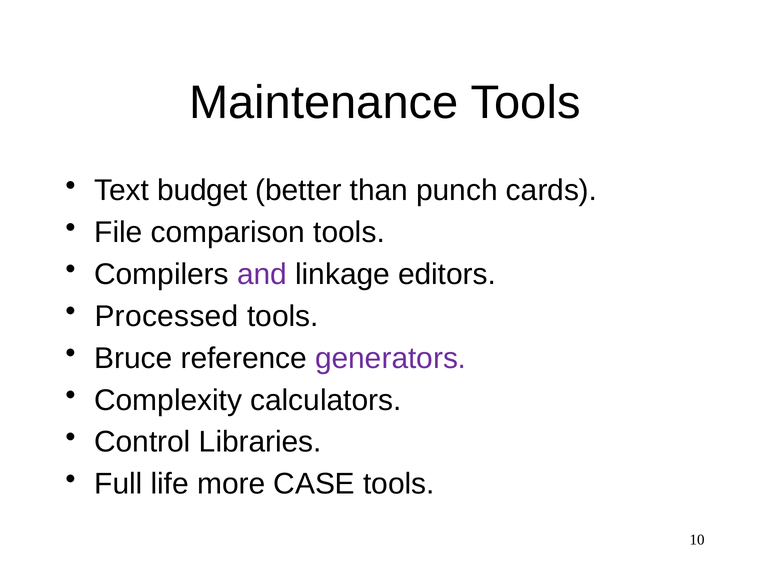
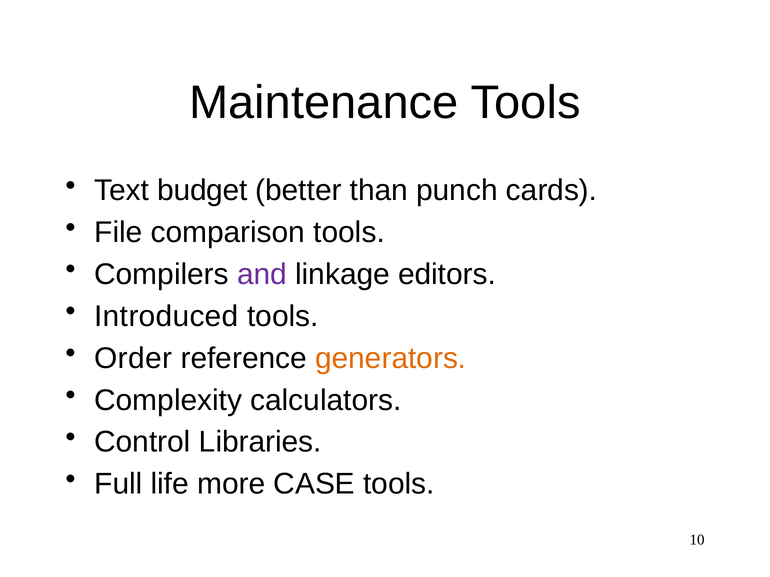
Processed: Processed -> Introduced (166, 317)
Bruce: Bruce -> Order (133, 359)
generators colour: purple -> orange (391, 359)
